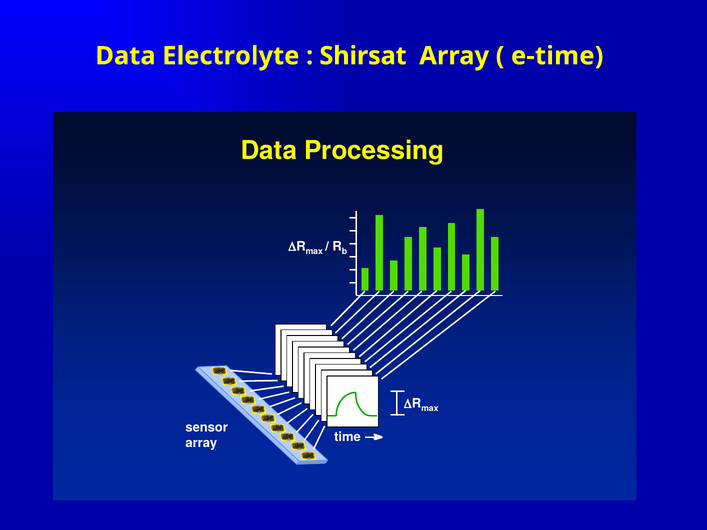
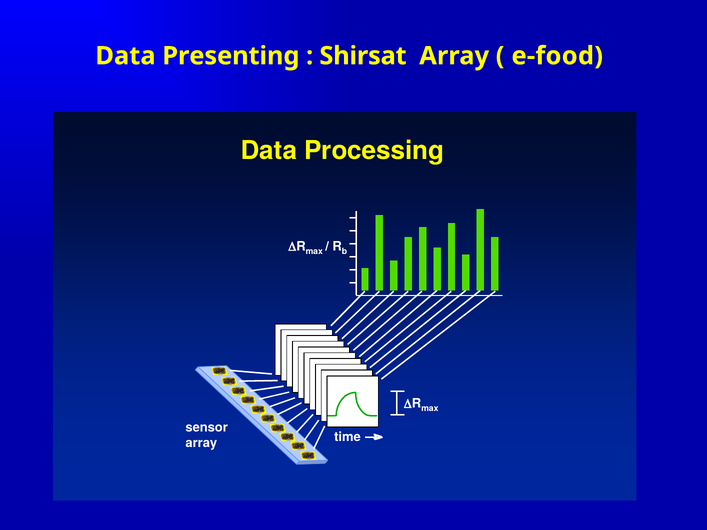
Electrolyte: Electrolyte -> Presenting (231, 56)
e-time: e-time -> e-food (557, 56)
